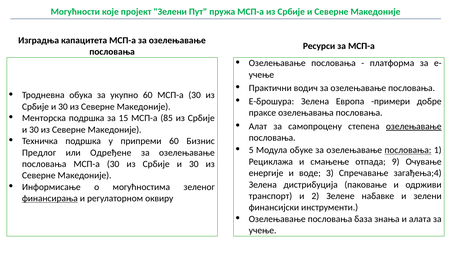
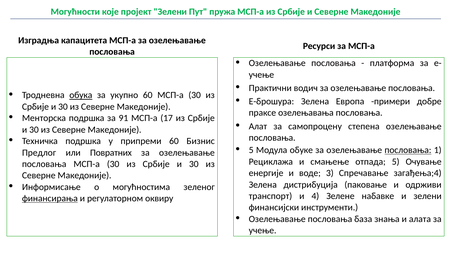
обука underline: none -> present (81, 95)
15: 15 -> 91 (123, 118)
85: 85 -> 17 (167, 118)
озелењавање underline: present -> none (414, 127)
Одређене: Одређене -> Повратних (111, 153)
отпада 9: 9 -> 5 (396, 162)
2: 2 -> 4 (315, 197)
